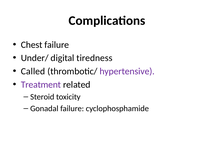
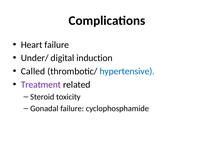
Chest: Chest -> Heart (32, 45)
tiredness: tiredness -> induction (95, 58)
hypertensive colour: purple -> blue (127, 72)
